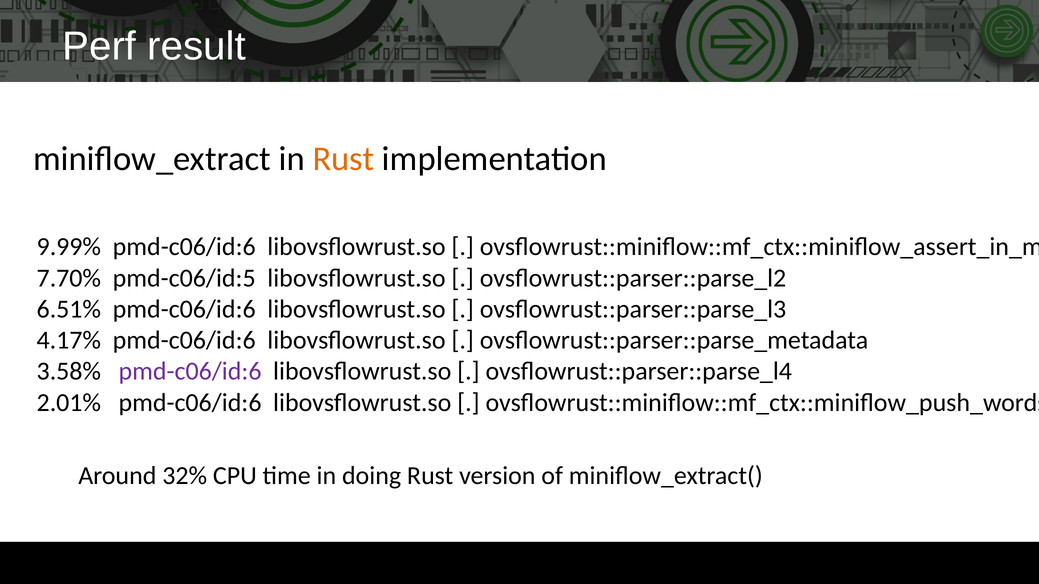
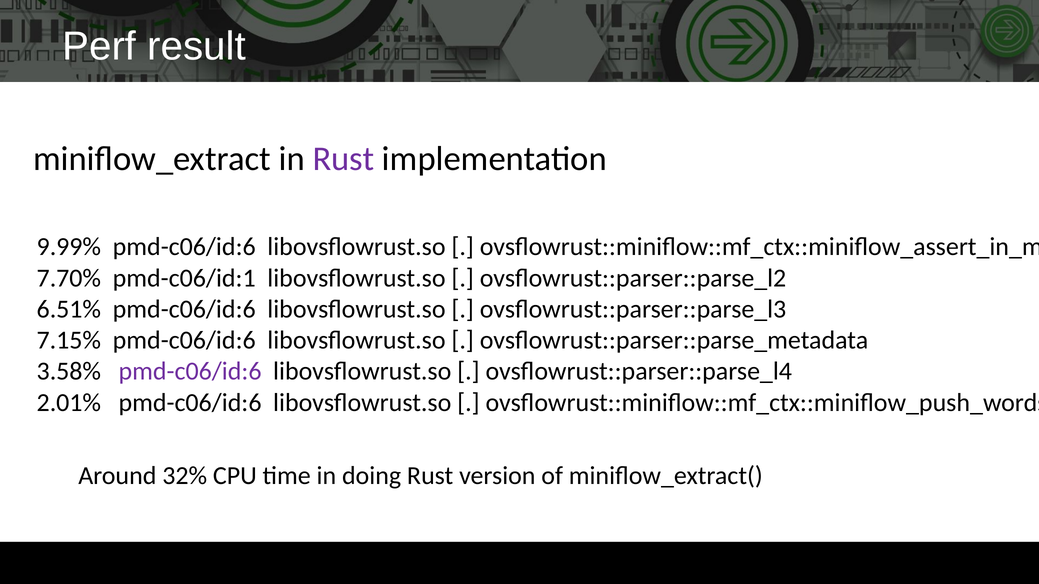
Rust colour: orange -> purple (343, 159)
pmd-c06/id:5: pmd-c06/id:5 -> pmd-c06/id:1 (184, 278)
4.17%: 4.17% -> 7.15% (69, 341)
